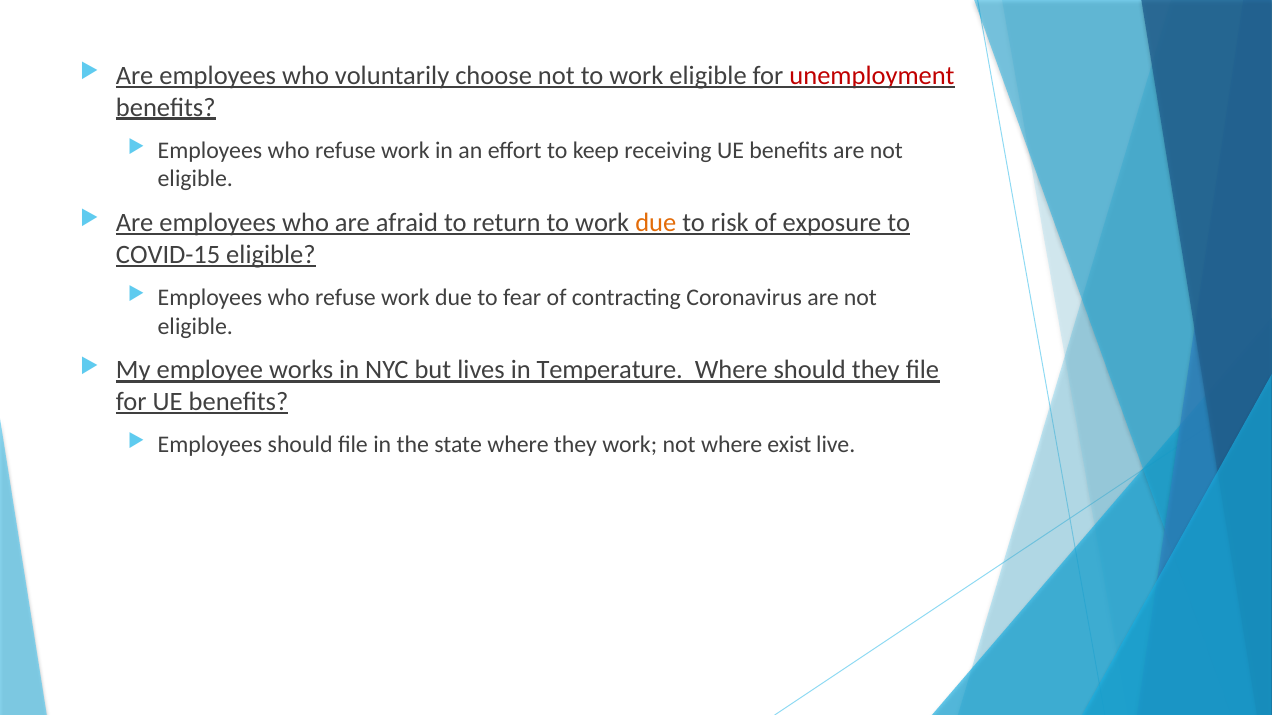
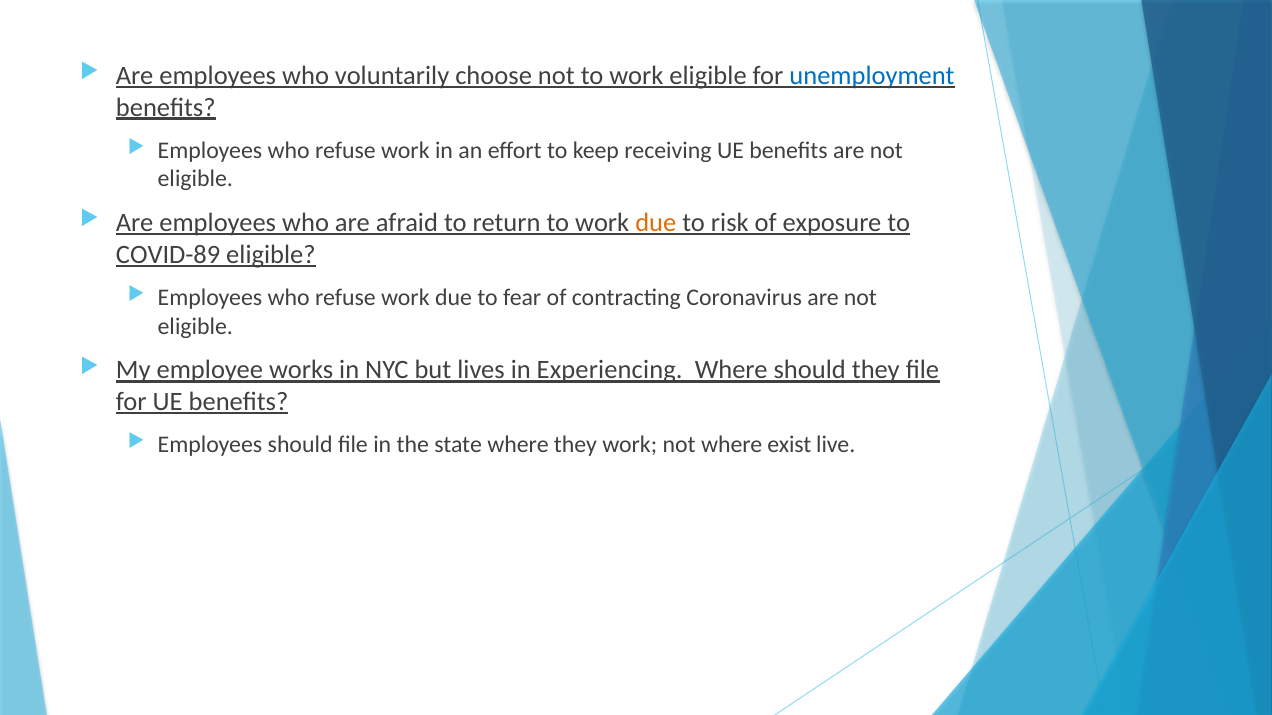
unemployment colour: red -> blue (872, 76)
COVID-15: COVID-15 -> COVID-89 (168, 255)
Temperature: Temperature -> Experiencing (610, 370)
